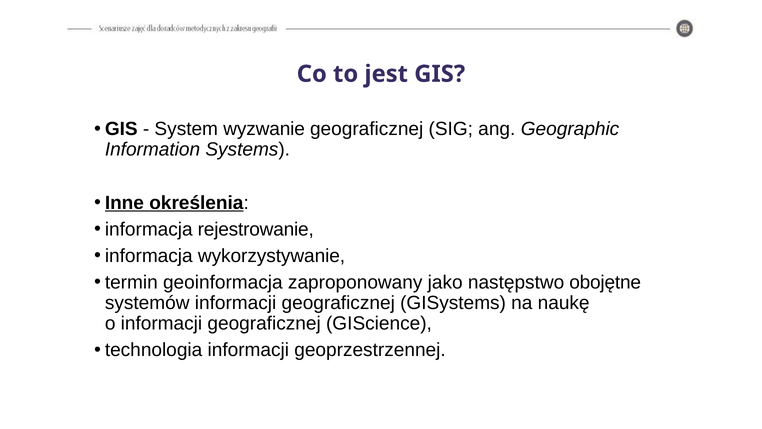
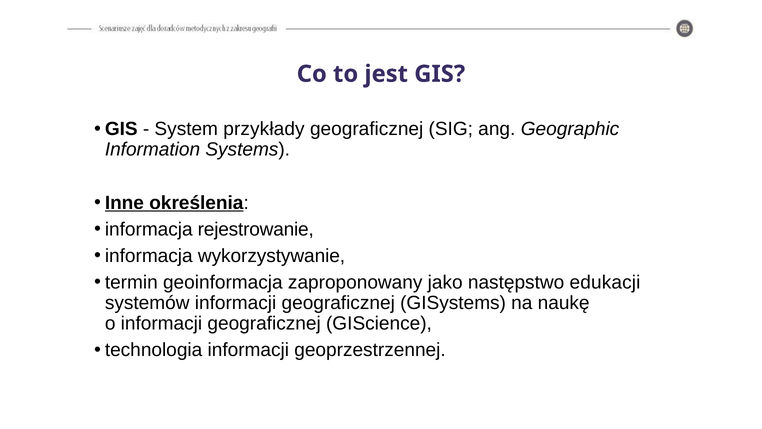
wyzwanie: wyzwanie -> przykłady (264, 129)
obojętne: obojętne -> edukacji (605, 282)
